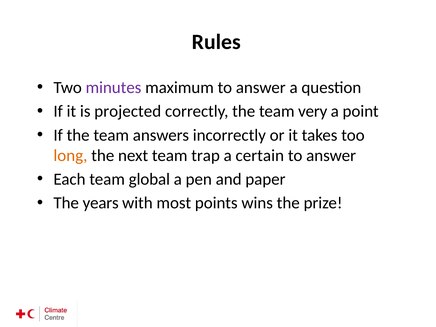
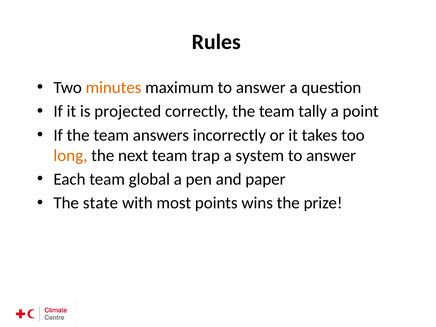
minutes colour: purple -> orange (113, 88)
very: very -> tally (313, 111)
certain: certain -> system (260, 156)
years: years -> state (100, 203)
